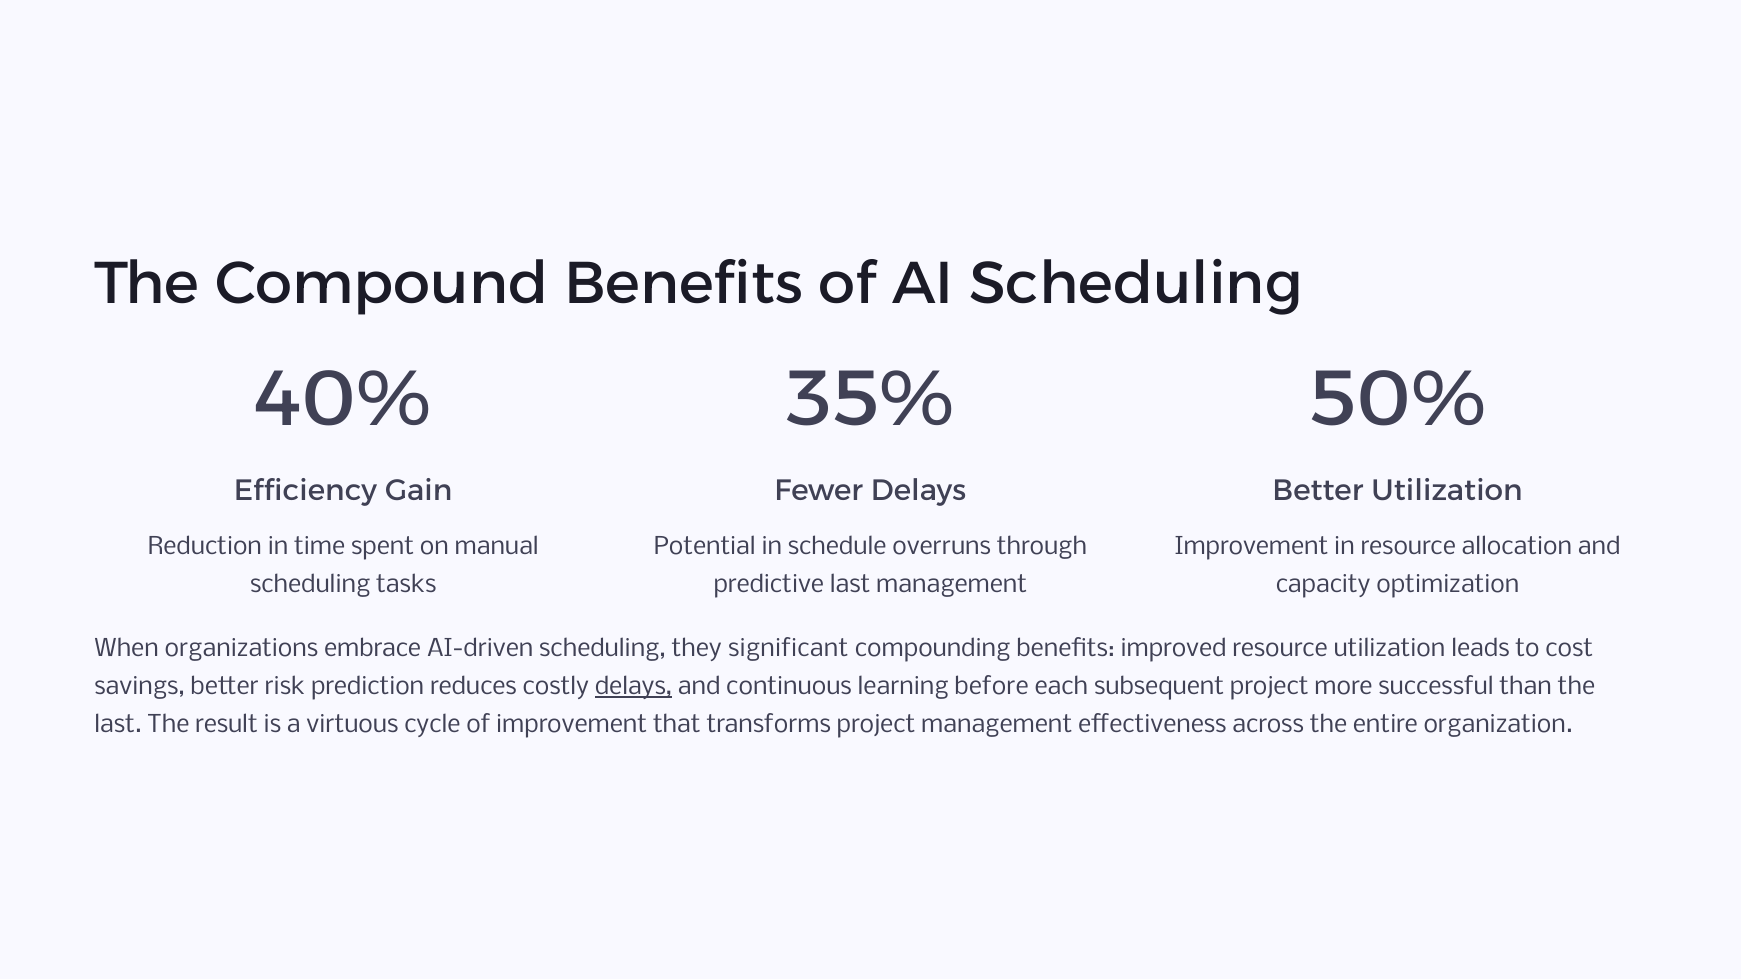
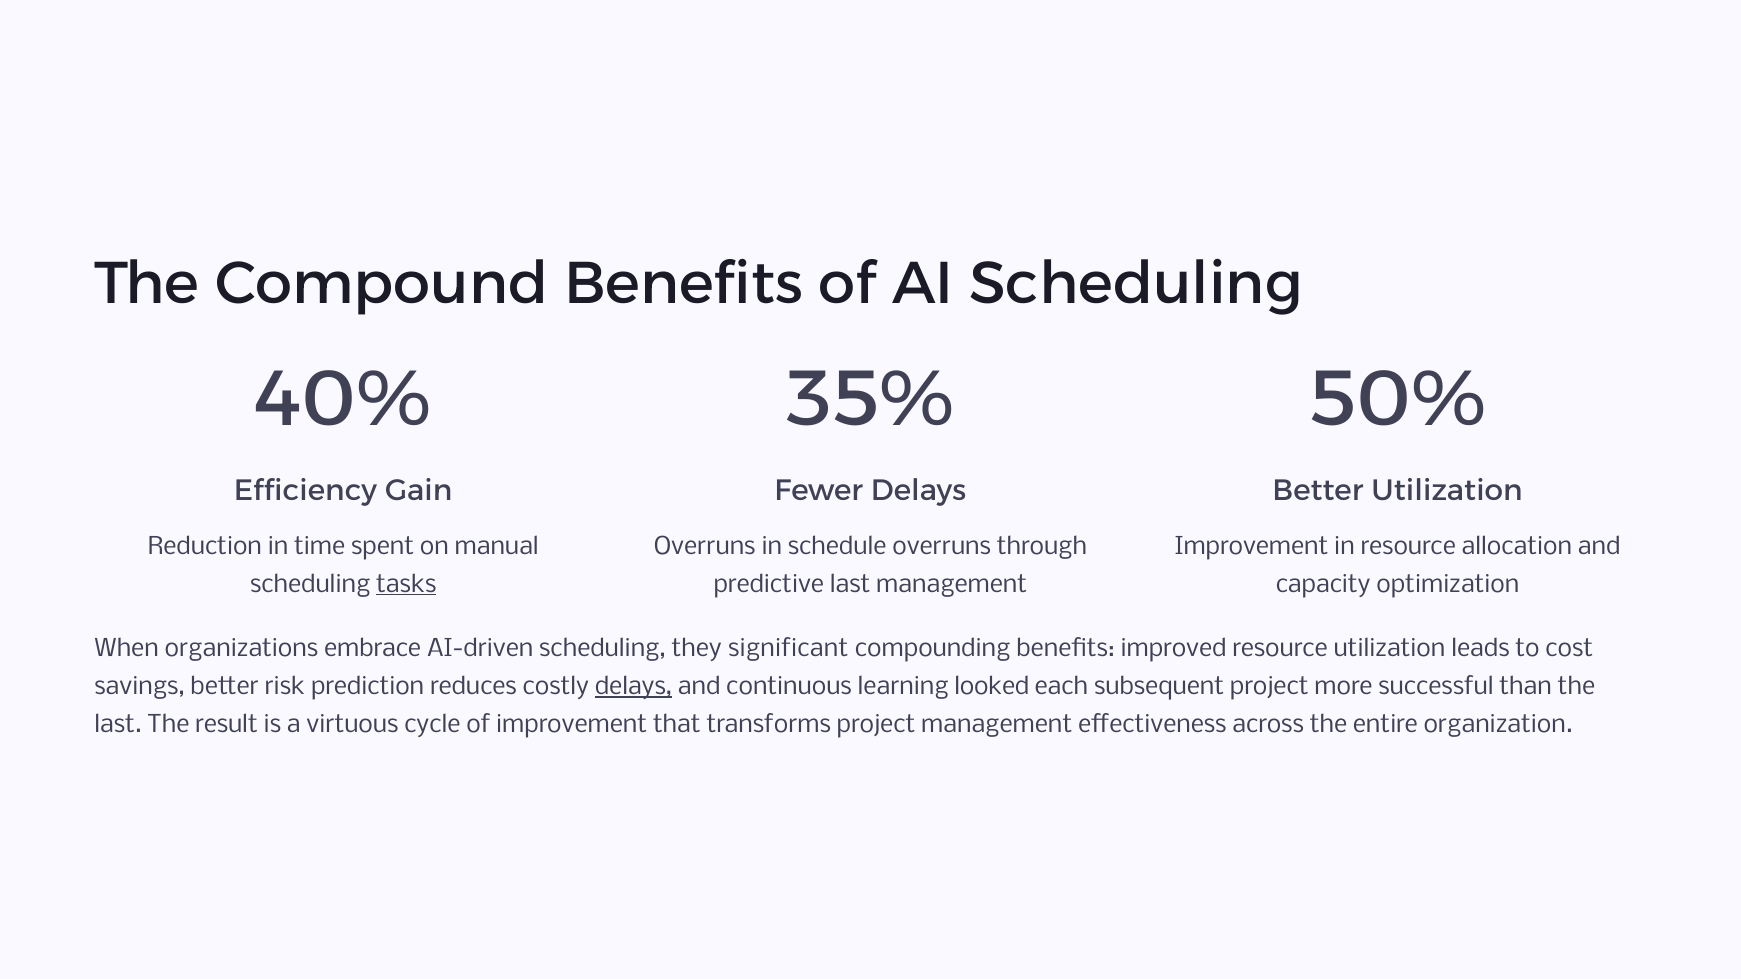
Potential: Potential -> Overruns (705, 547)
tasks underline: none -> present (406, 585)
before: before -> looked (992, 687)
